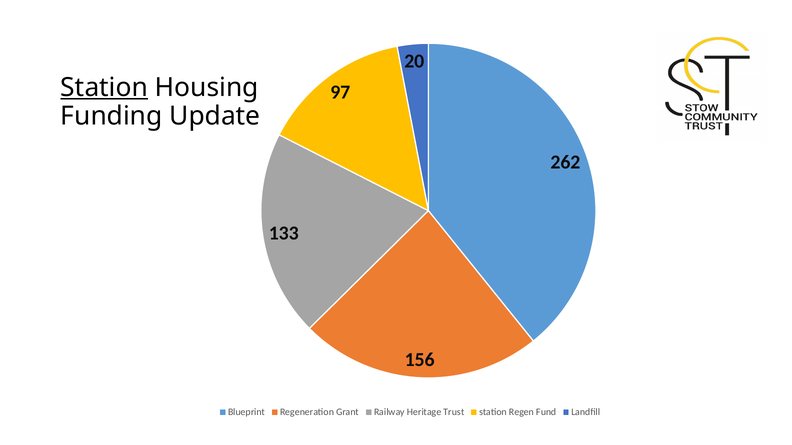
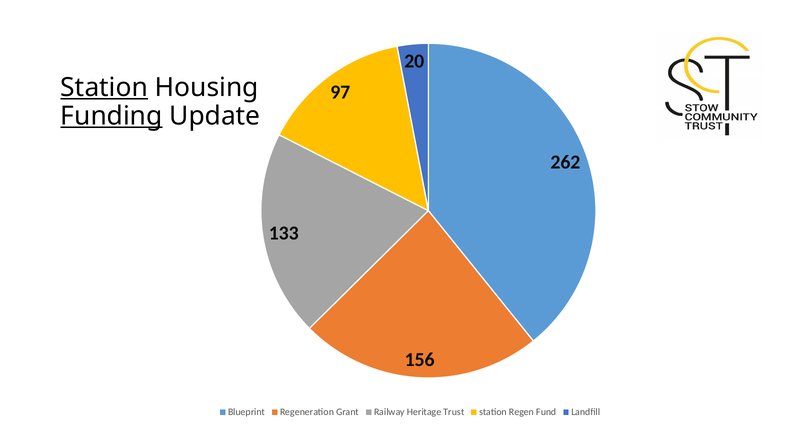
Funding underline: none -> present (111, 116)
